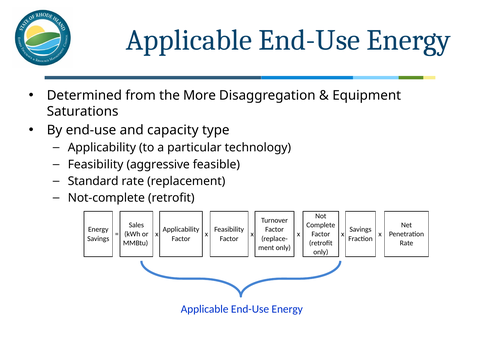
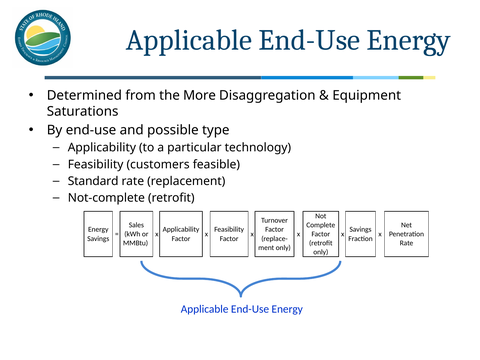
capacity: capacity -> possible (173, 130)
aggressive: aggressive -> customers (158, 164)
